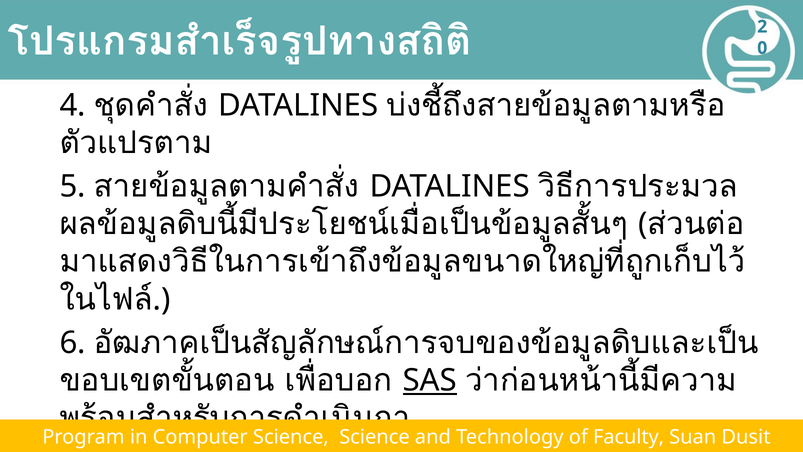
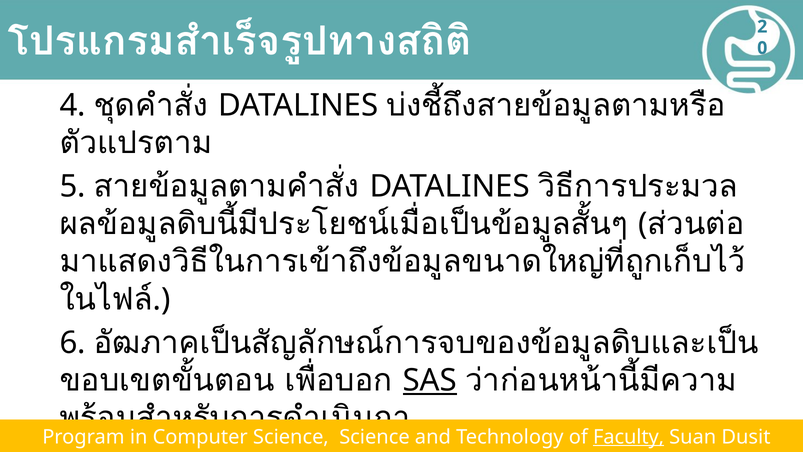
Faculty underline: none -> present (629, 437)
